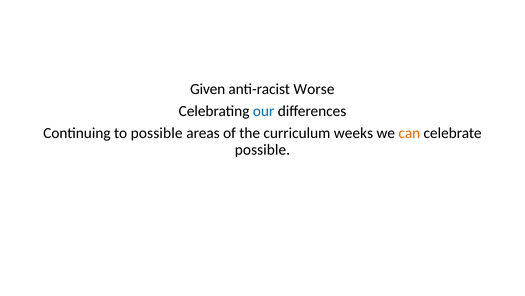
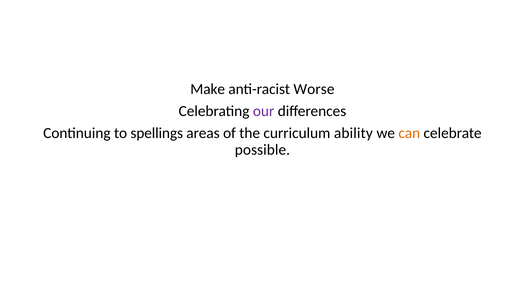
Given: Given -> Make (208, 89)
our colour: blue -> purple (264, 111)
to possible: possible -> spellings (157, 133)
weeks: weeks -> ability (353, 133)
